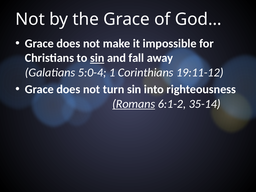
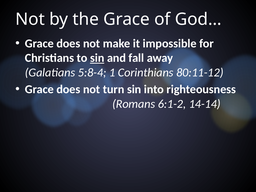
5:0-4: 5:0-4 -> 5:8-4 (92, 72)
19:11-12: 19:11-12 -> 80:11-12 (200, 72)
Romans underline: present -> none (134, 104)
35-14: 35-14 -> 14-14 (205, 104)
